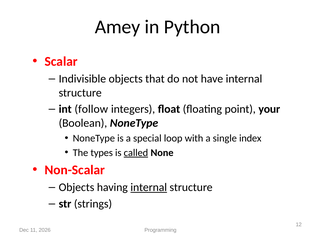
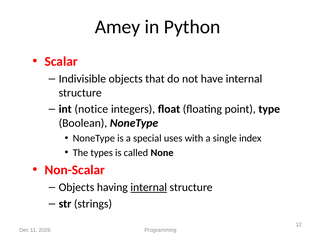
follow: follow -> notice (91, 109)
your: your -> type (269, 109)
loop: loop -> uses (173, 138)
called underline: present -> none (136, 153)
